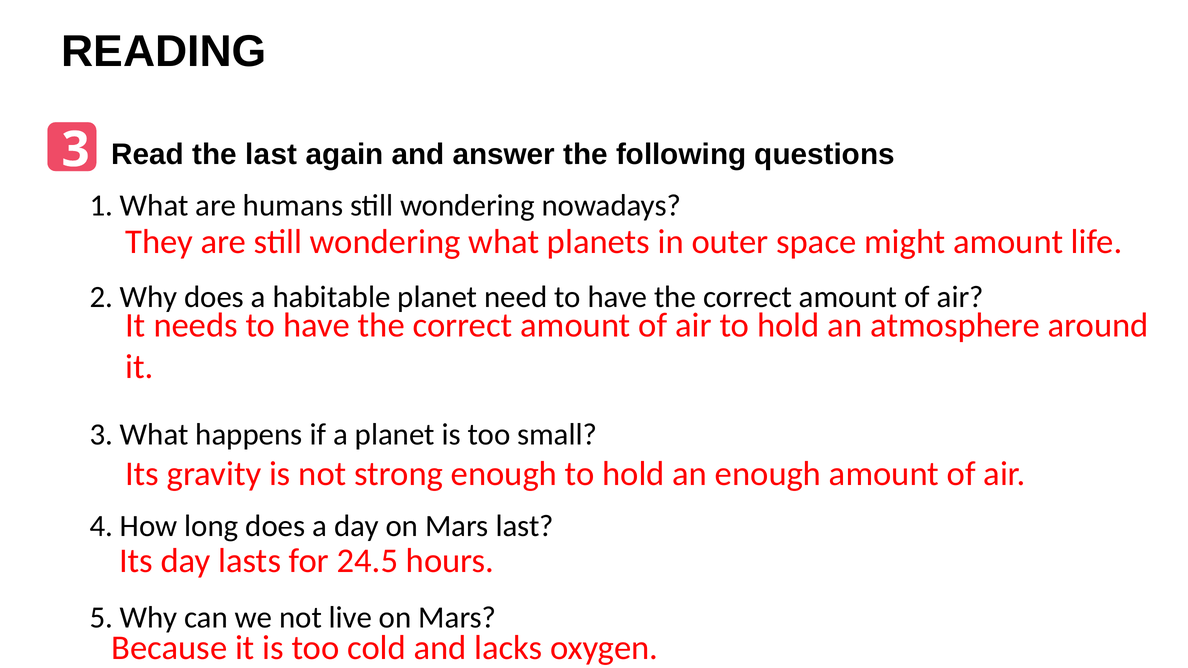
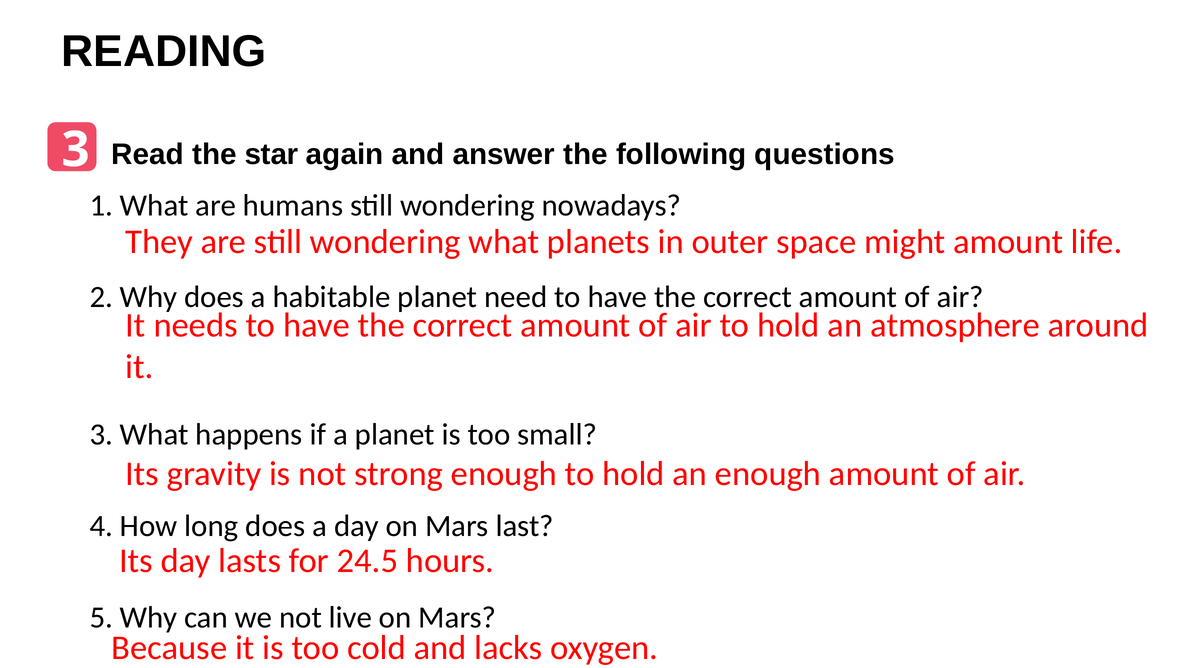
the last: last -> star (272, 155)
